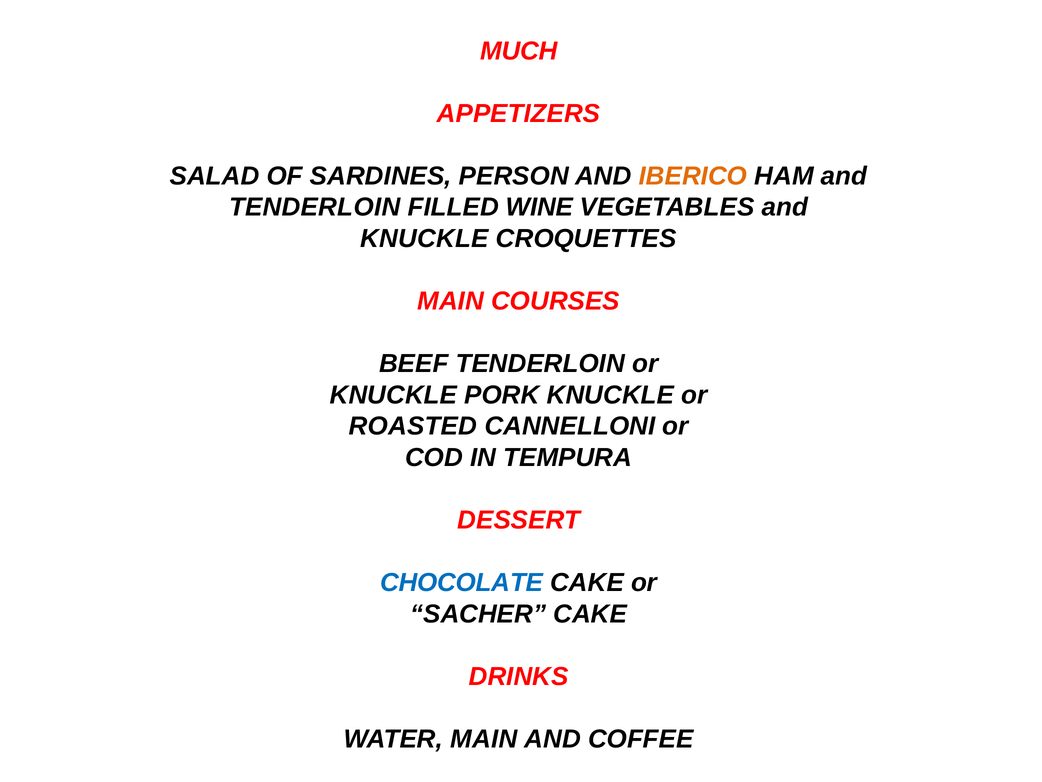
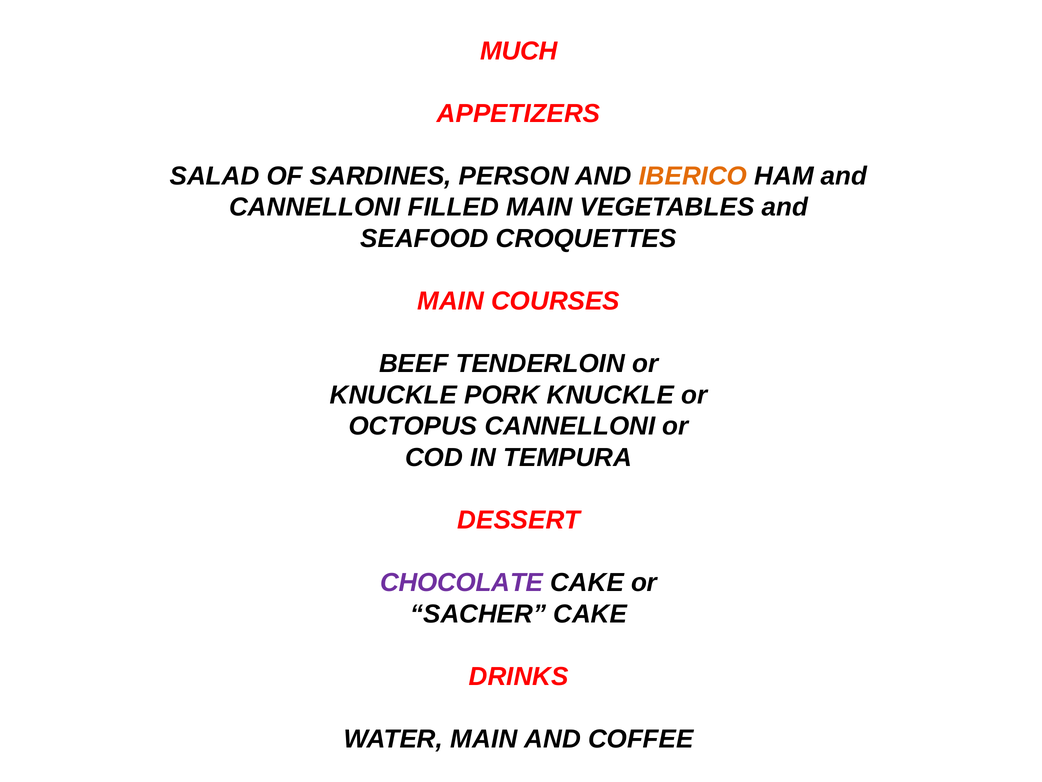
TENDERLOIN: TENDERLOIN -> CANNELLONI (315, 207)
FILLED WINE: WINE -> MAIN (539, 207)
KNUCKLE: KNUCKLE -> SEAFOOD (425, 238)
ROASTED: ROASTED -> OCTOPUS (413, 426)
CHOCOLATE colour: blue -> purple (462, 582)
